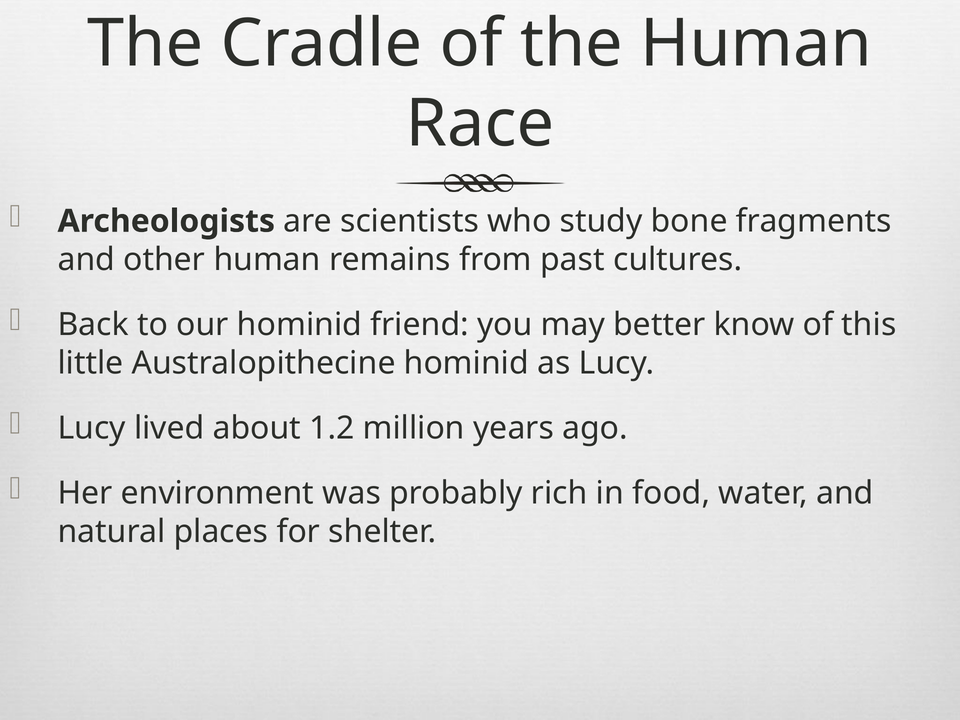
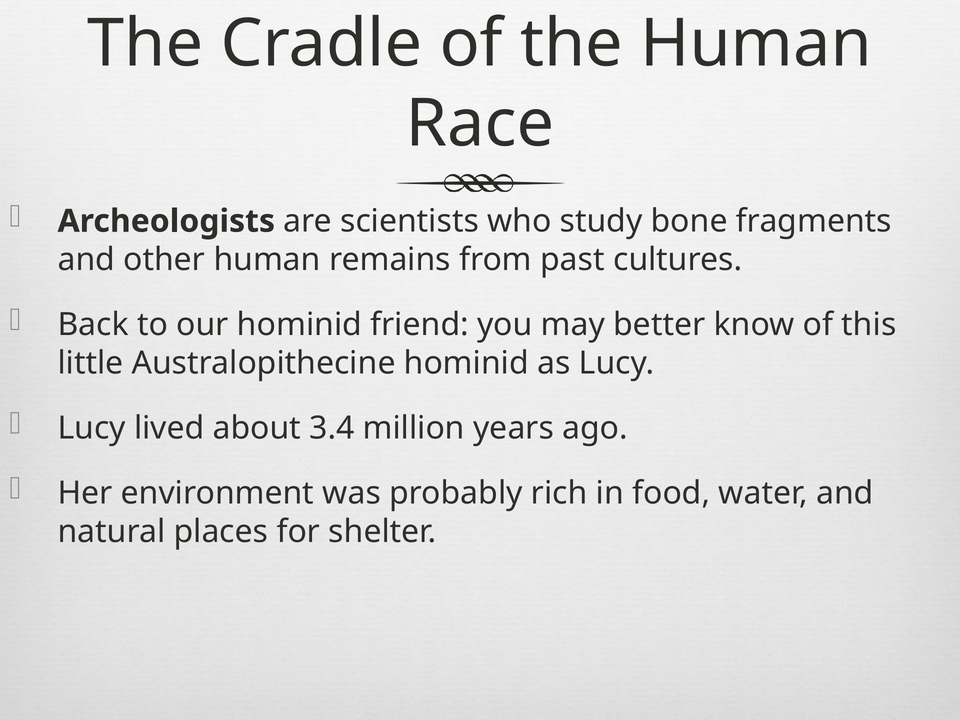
1.2: 1.2 -> 3.4 (332, 428)
